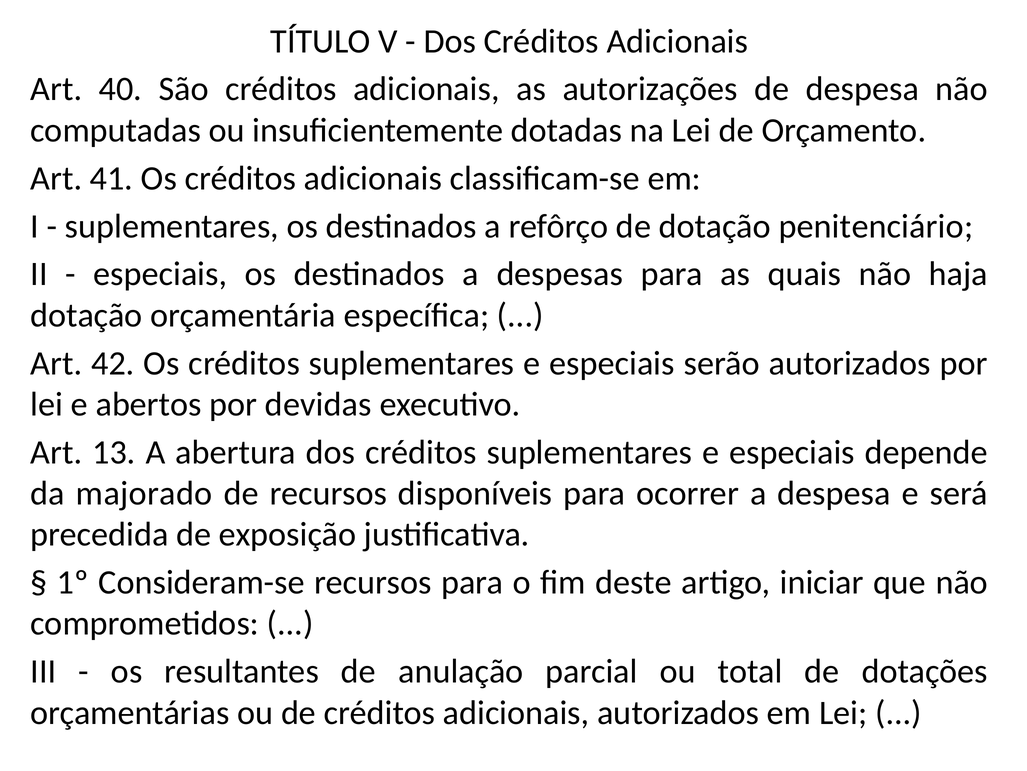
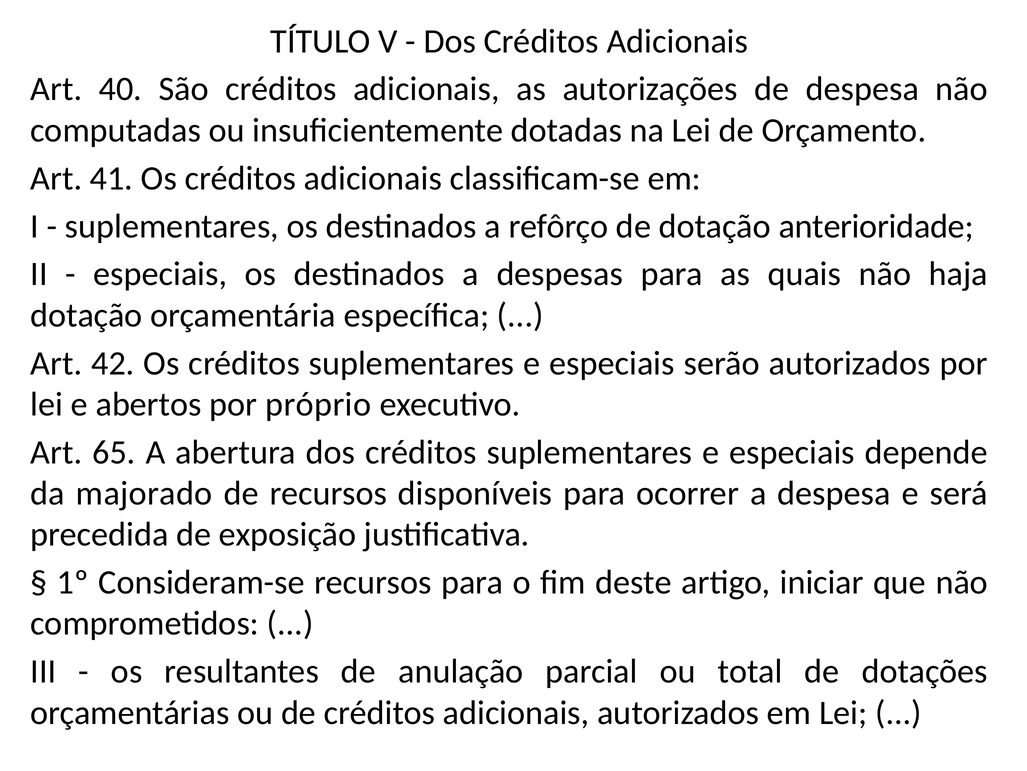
penitenciário: penitenciário -> anterioridade (876, 226)
devidas: devidas -> próprio (318, 404)
13: 13 -> 65 (114, 452)
